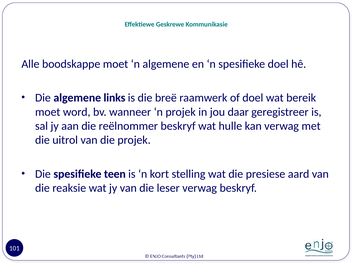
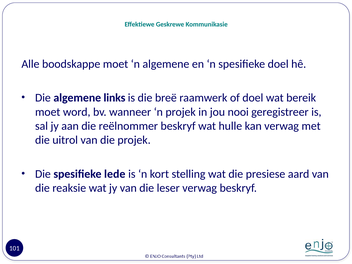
daar: daar -> nooi (238, 112)
teen: teen -> lede (115, 174)
